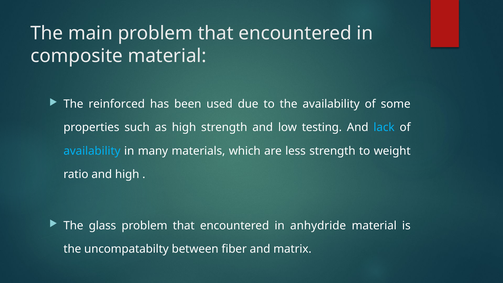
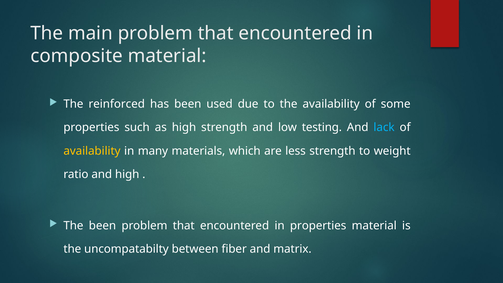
availability colour: light blue -> yellow (92, 151)
The glass: glass -> been (102, 226)
in anhydride: anhydride -> properties (318, 226)
